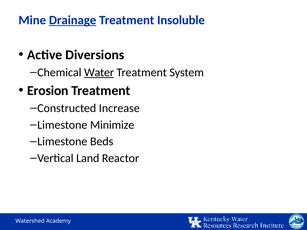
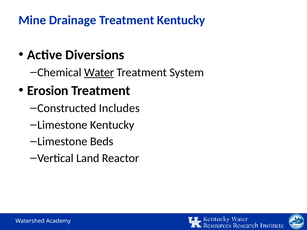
Drainage underline: present -> none (73, 20)
Treatment Insoluble: Insoluble -> Kentucky (181, 20)
Increase: Increase -> Includes (119, 108)
Limestone Minimize: Minimize -> Kentucky (112, 125)
